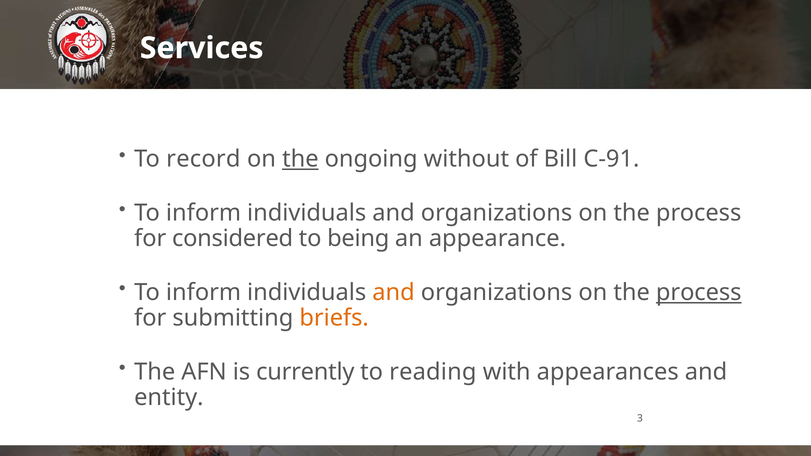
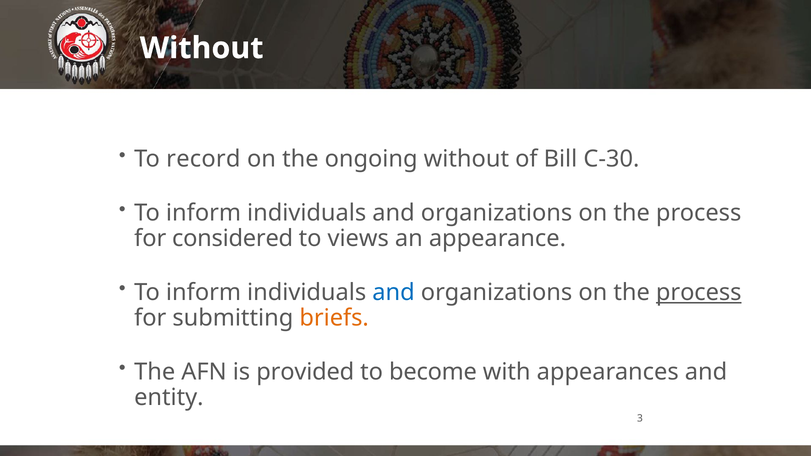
Services: Services -> Without (202, 48)
the underline: present -> none (300, 159)
C-91: C-91 -> C-30 (611, 159)
being: being -> views (358, 239)
and colour: orange -> blue (394, 293)
currently: currently -> provided (305, 372)
reading: reading -> become (433, 372)
